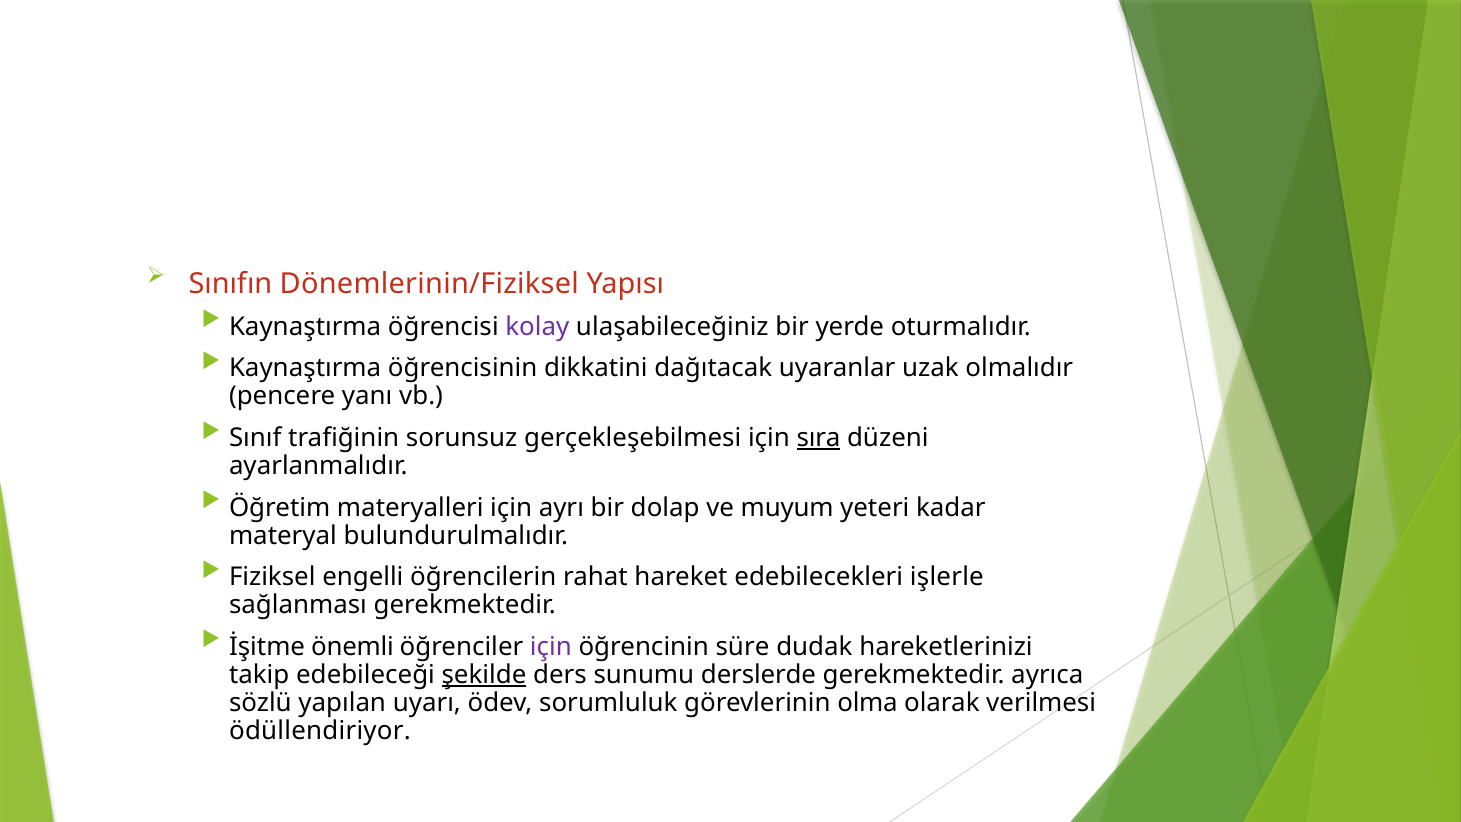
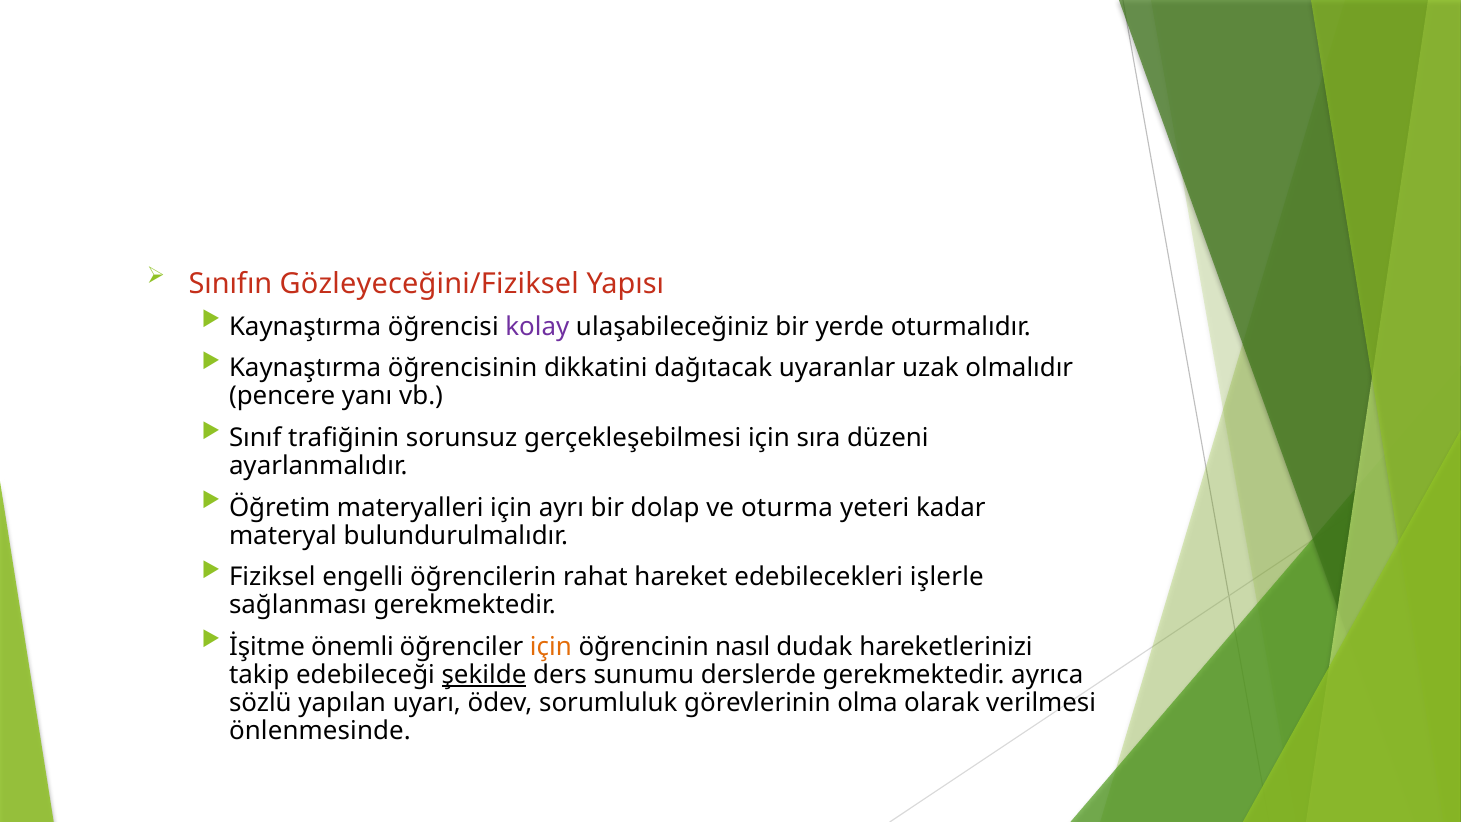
Dönemlerinin/Fiziksel: Dönemlerinin/Fiziksel -> Gözleyeceğini/Fiziksel (429, 284)
sıra underline: present -> none (818, 438)
muyum: muyum -> oturma (787, 507)
için colour: purple -> orange (551, 647)
süre: süre -> nasıl (743, 647)
ödüllendiriyor: ödüllendiriyor -> önlenmesinde (320, 730)
